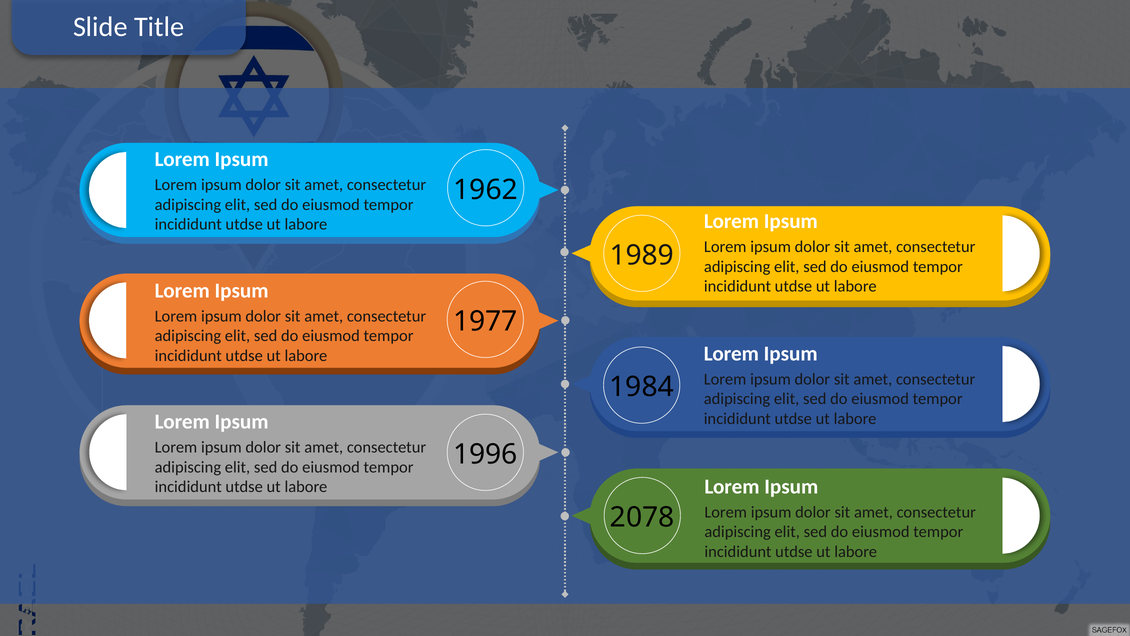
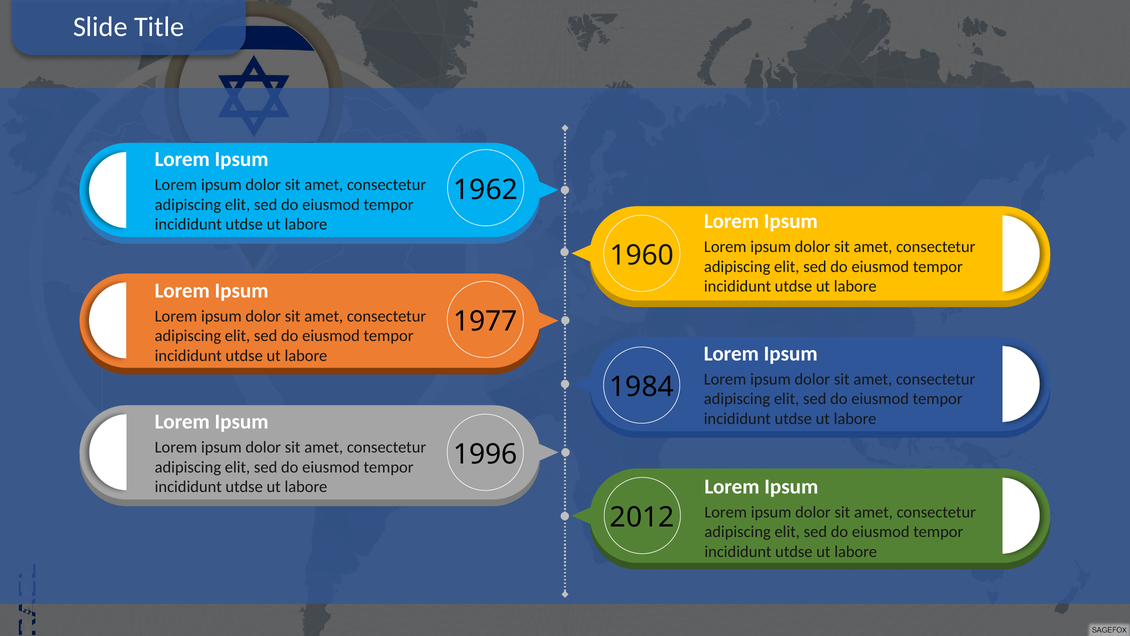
1989: 1989 -> 1960 (642, 255)
2078: 2078 -> 2012 (642, 517)
